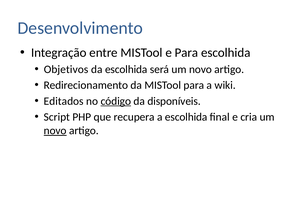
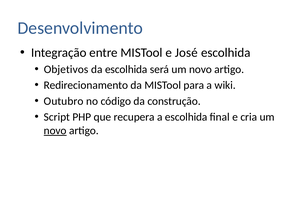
e Para: Para -> José (186, 53)
Editados: Editados -> Outubro (64, 101)
código underline: present -> none (116, 101)
disponíveis: disponíveis -> construção (174, 101)
